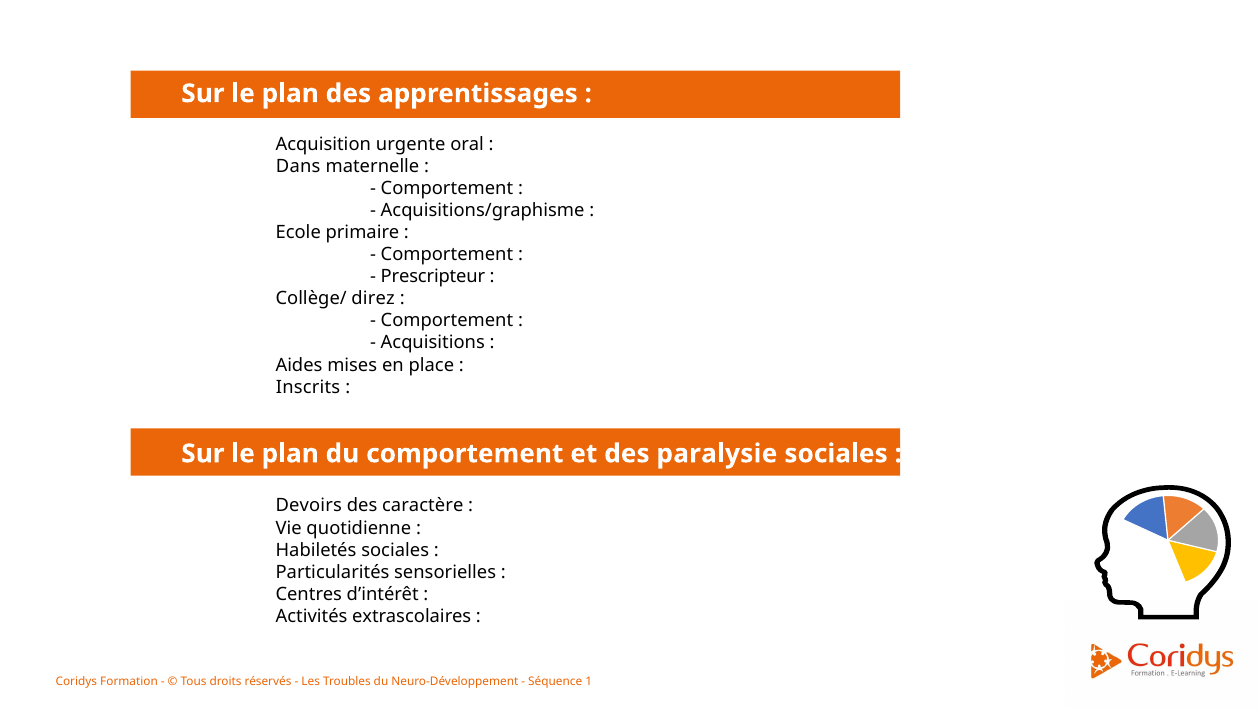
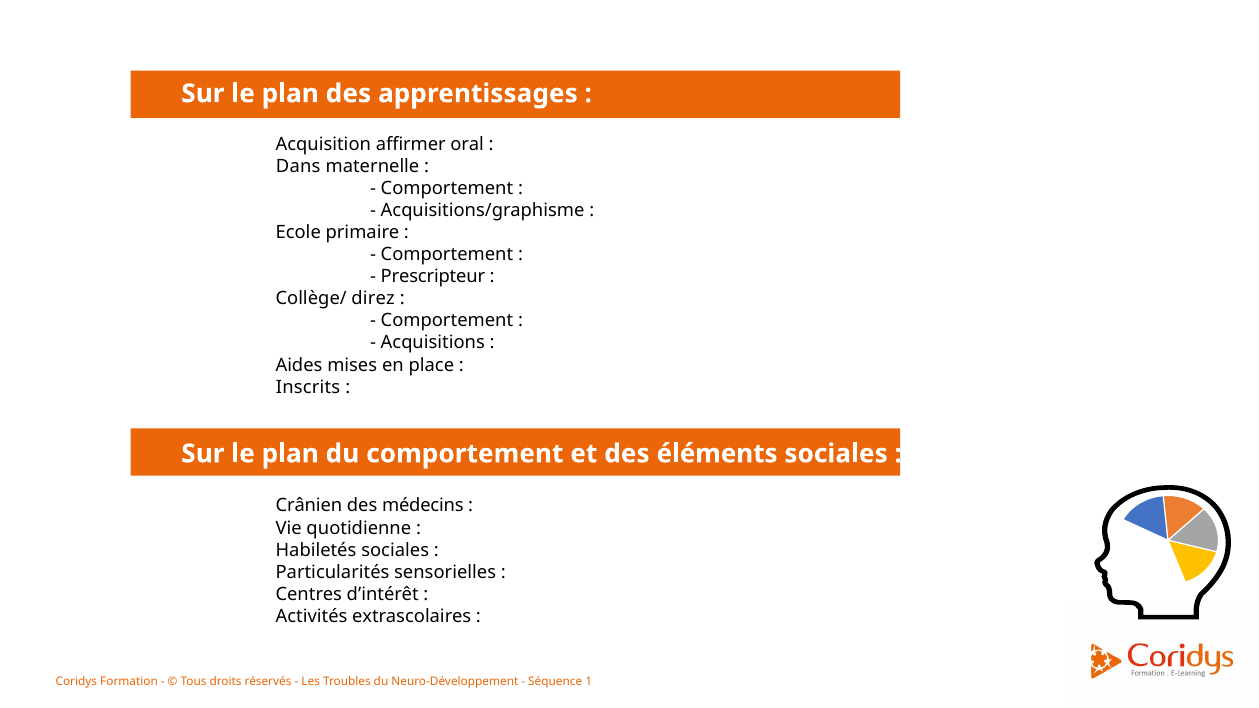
urgente: urgente -> affirmer (411, 145)
paralysie: paralysie -> éléments (717, 454)
Devoirs: Devoirs -> Crânien (309, 506)
caractère: caractère -> médecins (423, 506)
